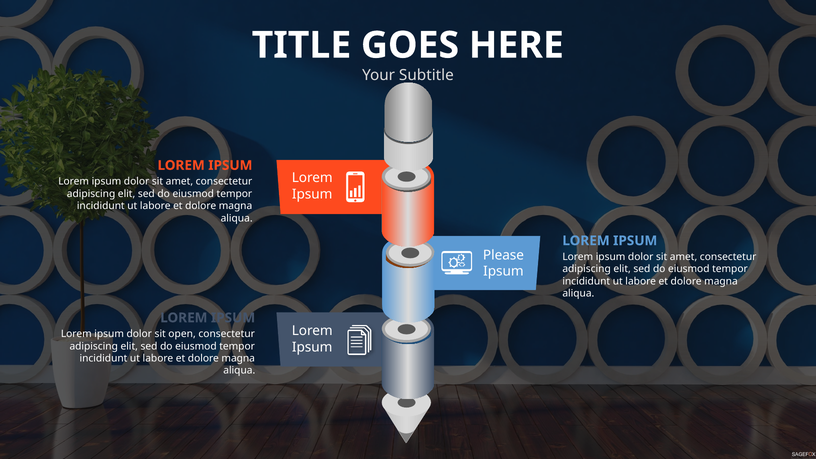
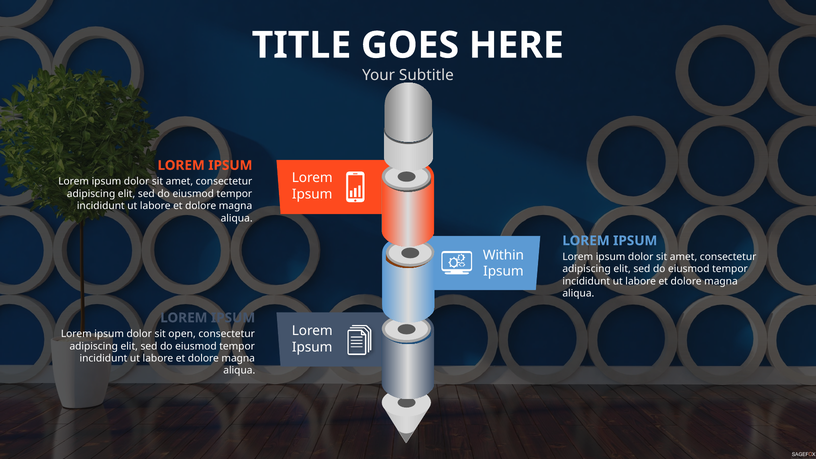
Please: Please -> Within (503, 255)
